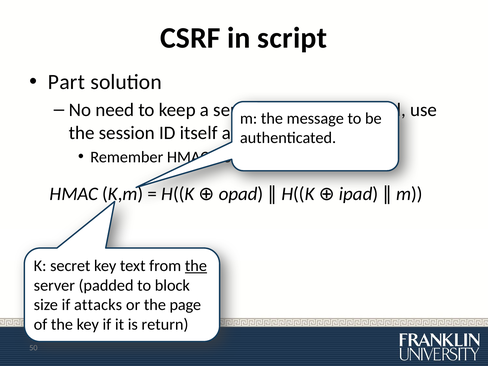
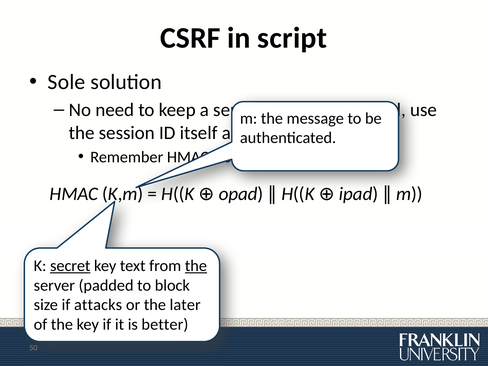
Part: Part -> Sole (66, 82)
secret underline: none -> present (70, 266)
page: page -> later (185, 305)
return: return -> better (165, 324)
